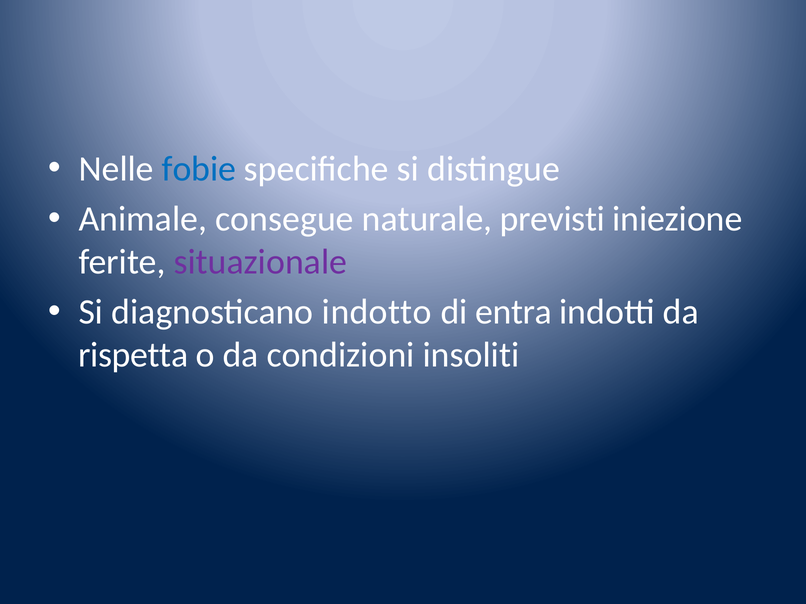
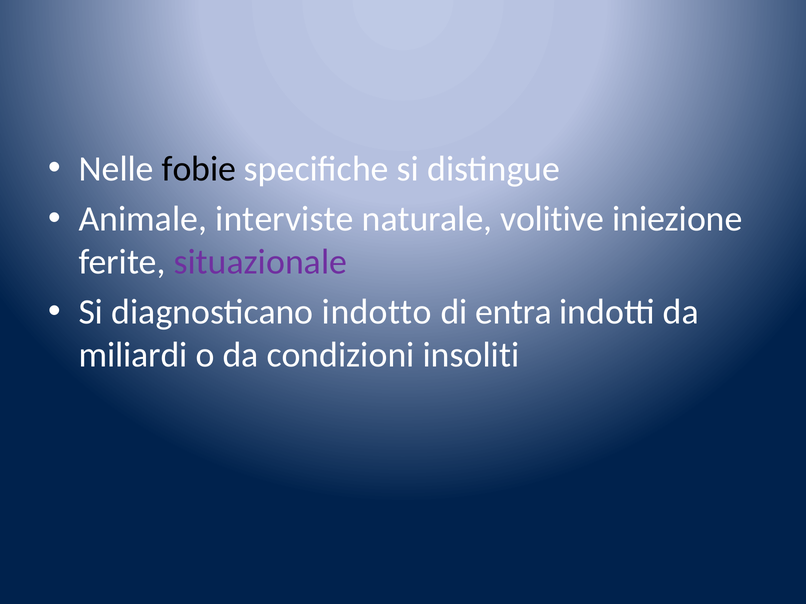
fobie colour: blue -> black (199, 169)
consegue: consegue -> interviste (284, 219)
previsti: previsti -> volitive (552, 219)
rispetta: rispetta -> miliardi (133, 355)
